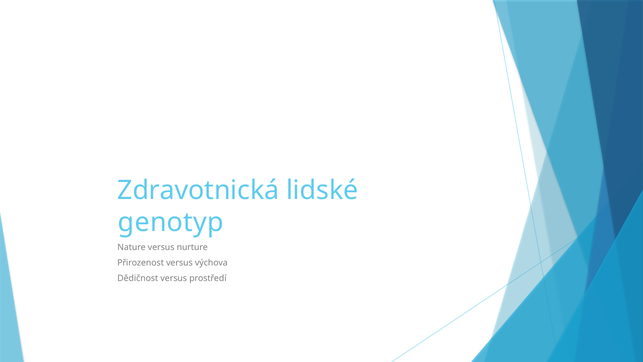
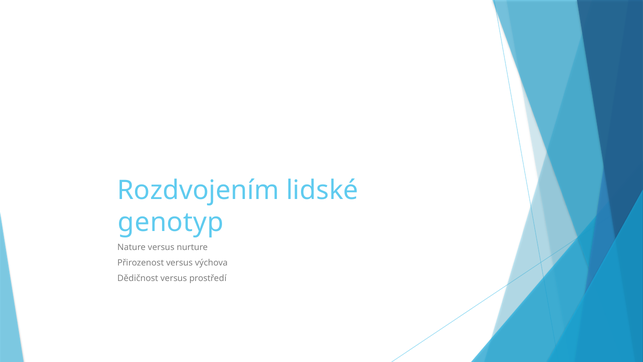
Zdravotnická: Zdravotnická -> Rozdvojením (198, 190)
